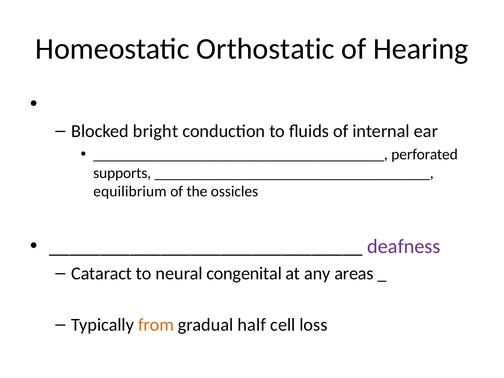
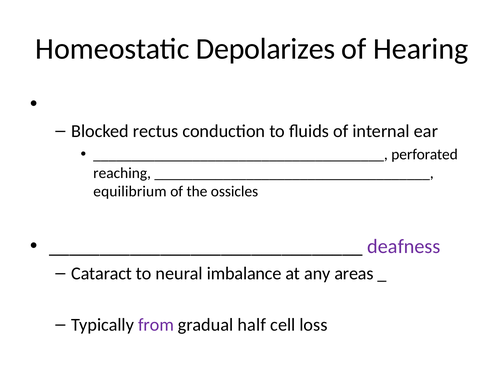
Orthostatic: Orthostatic -> Depolarizes (266, 49)
bright: bright -> rectus (156, 131)
supports: supports -> reaching (122, 173)
congenital: congenital -> imbalance (244, 273)
from colour: orange -> purple (156, 325)
